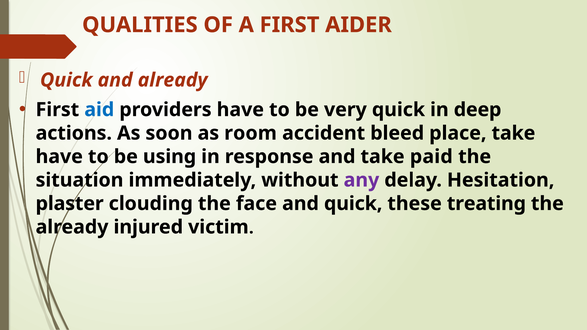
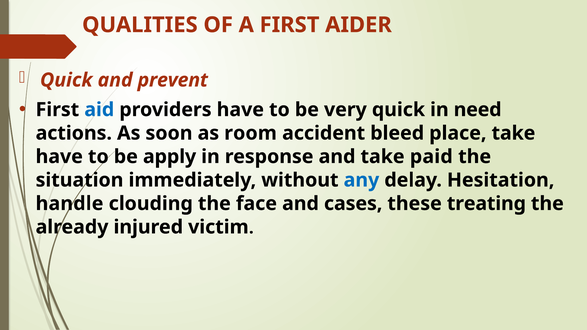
and already: already -> prevent (173, 80)
deep: deep -> need (478, 110)
using: using -> apply (170, 157)
any colour: purple -> blue (361, 180)
plaster: plaster -> handle (70, 204)
and quick: quick -> cases (353, 204)
